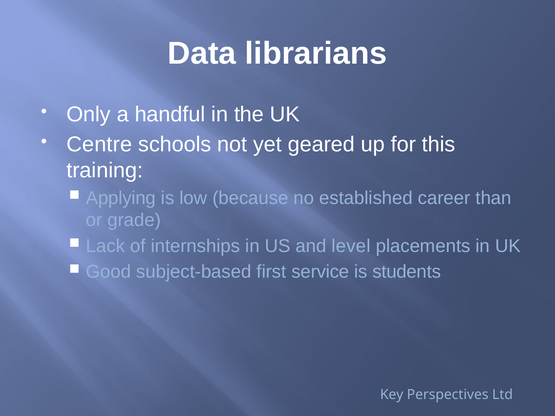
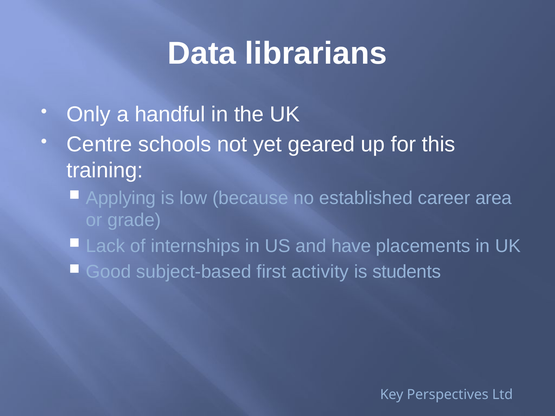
than: than -> area (494, 198)
level: level -> have (351, 246)
service: service -> activity (320, 272)
